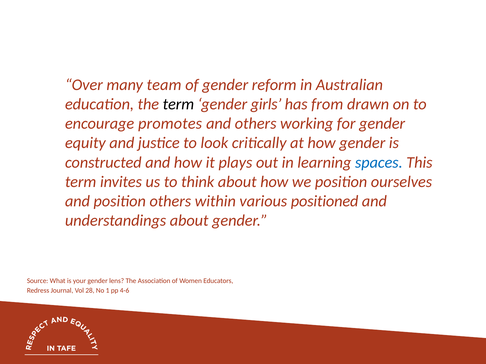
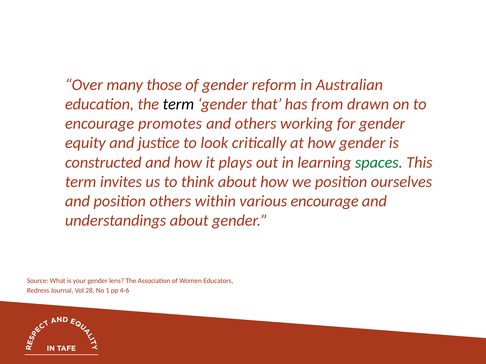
team: team -> those (164, 85)
girls: girls -> that (266, 104)
spaces colour: blue -> green (379, 163)
various positioned: positioned -> encourage (325, 202)
